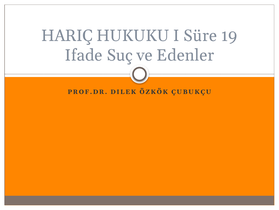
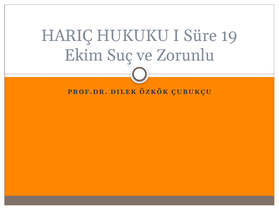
Ifade: Ifade -> Ekim (84, 55)
Edenler: Edenler -> Zorunlu (185, 55)
